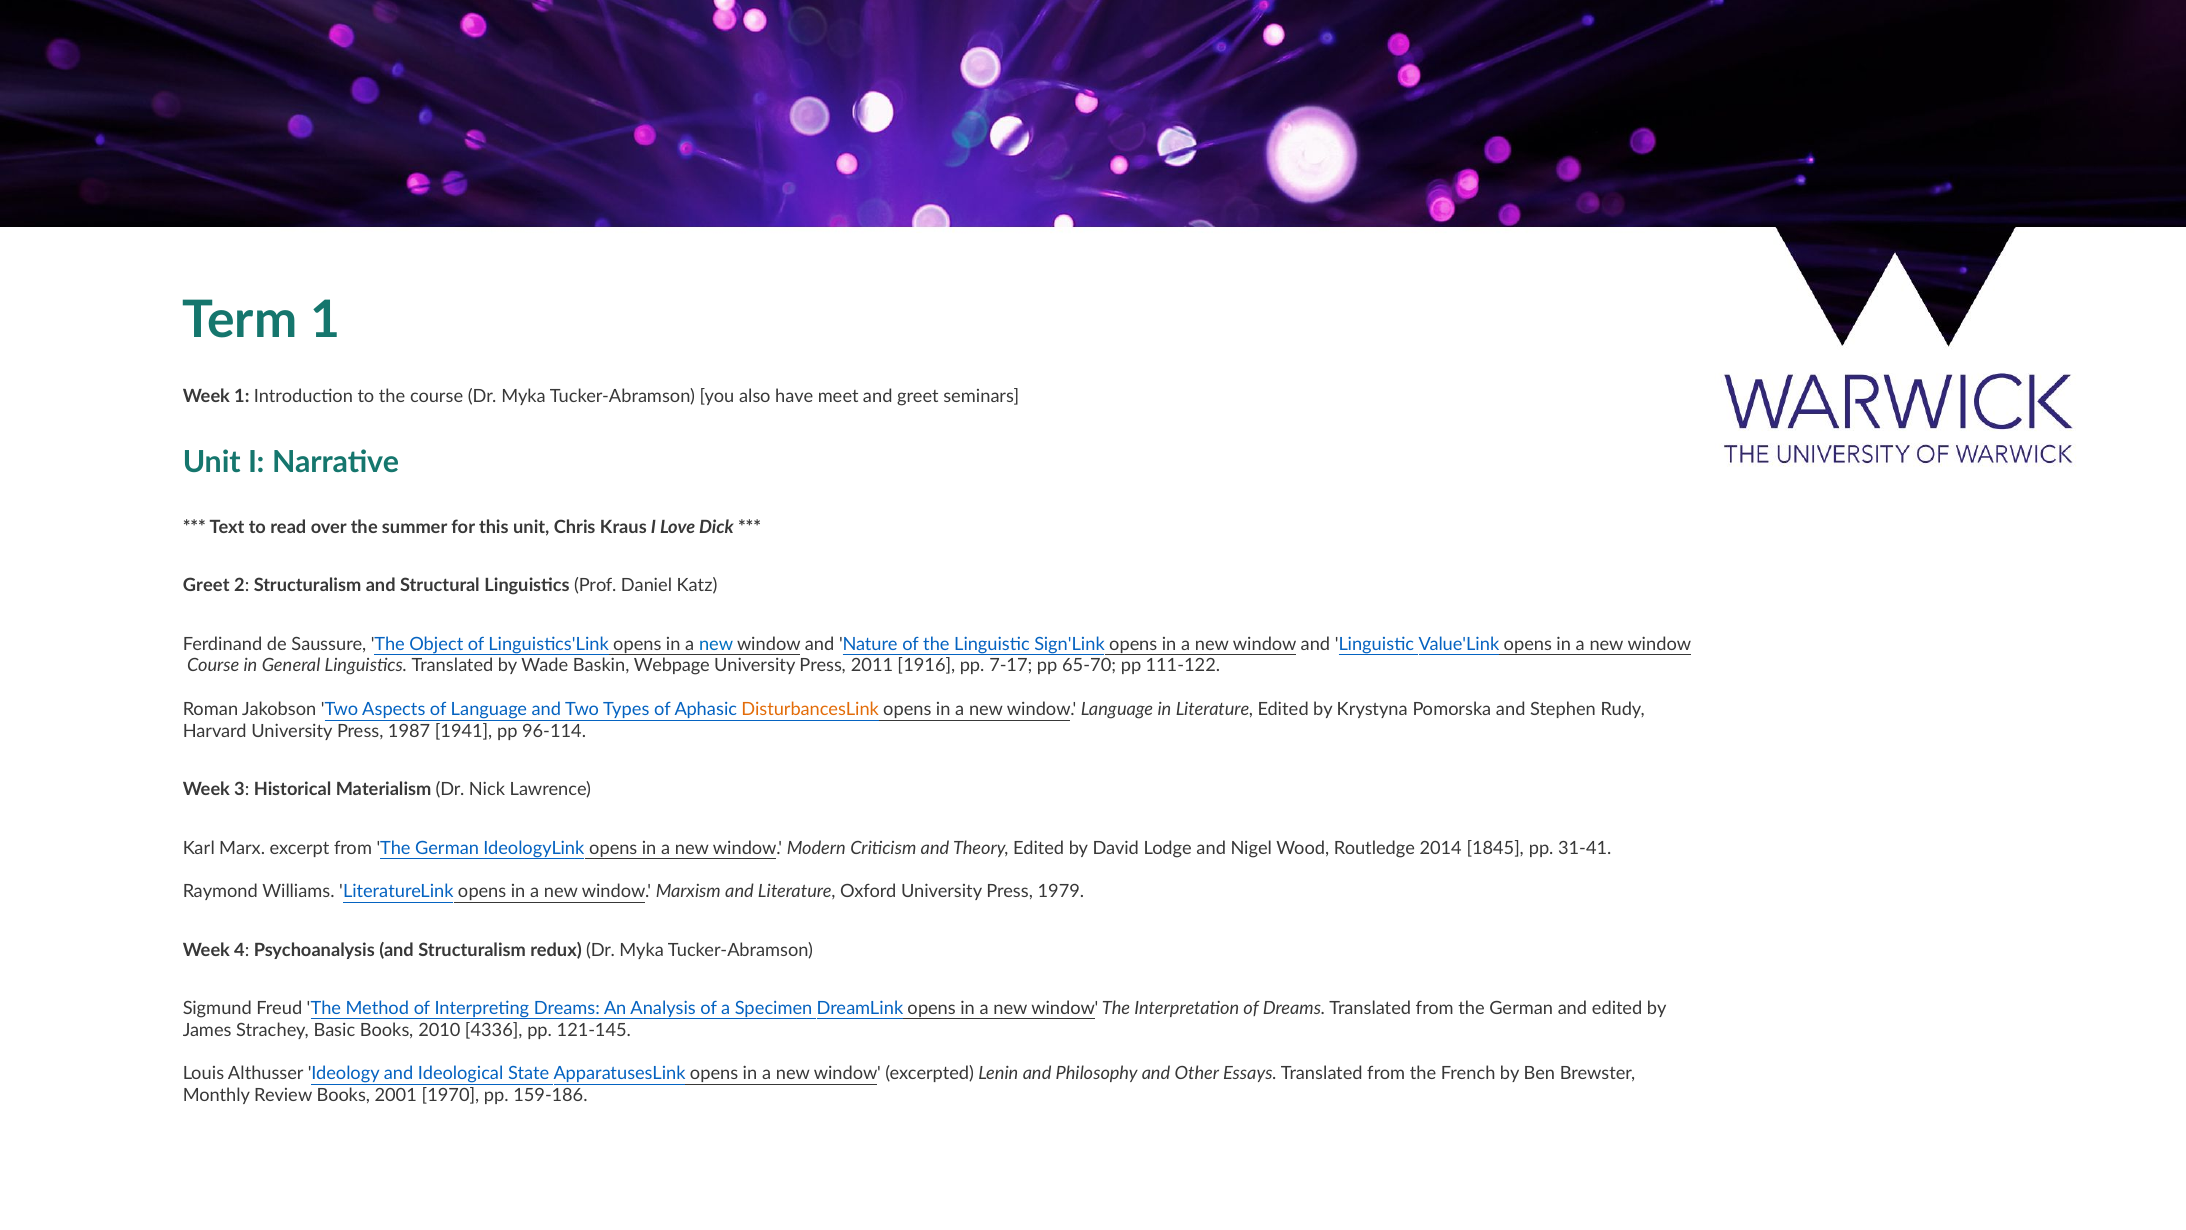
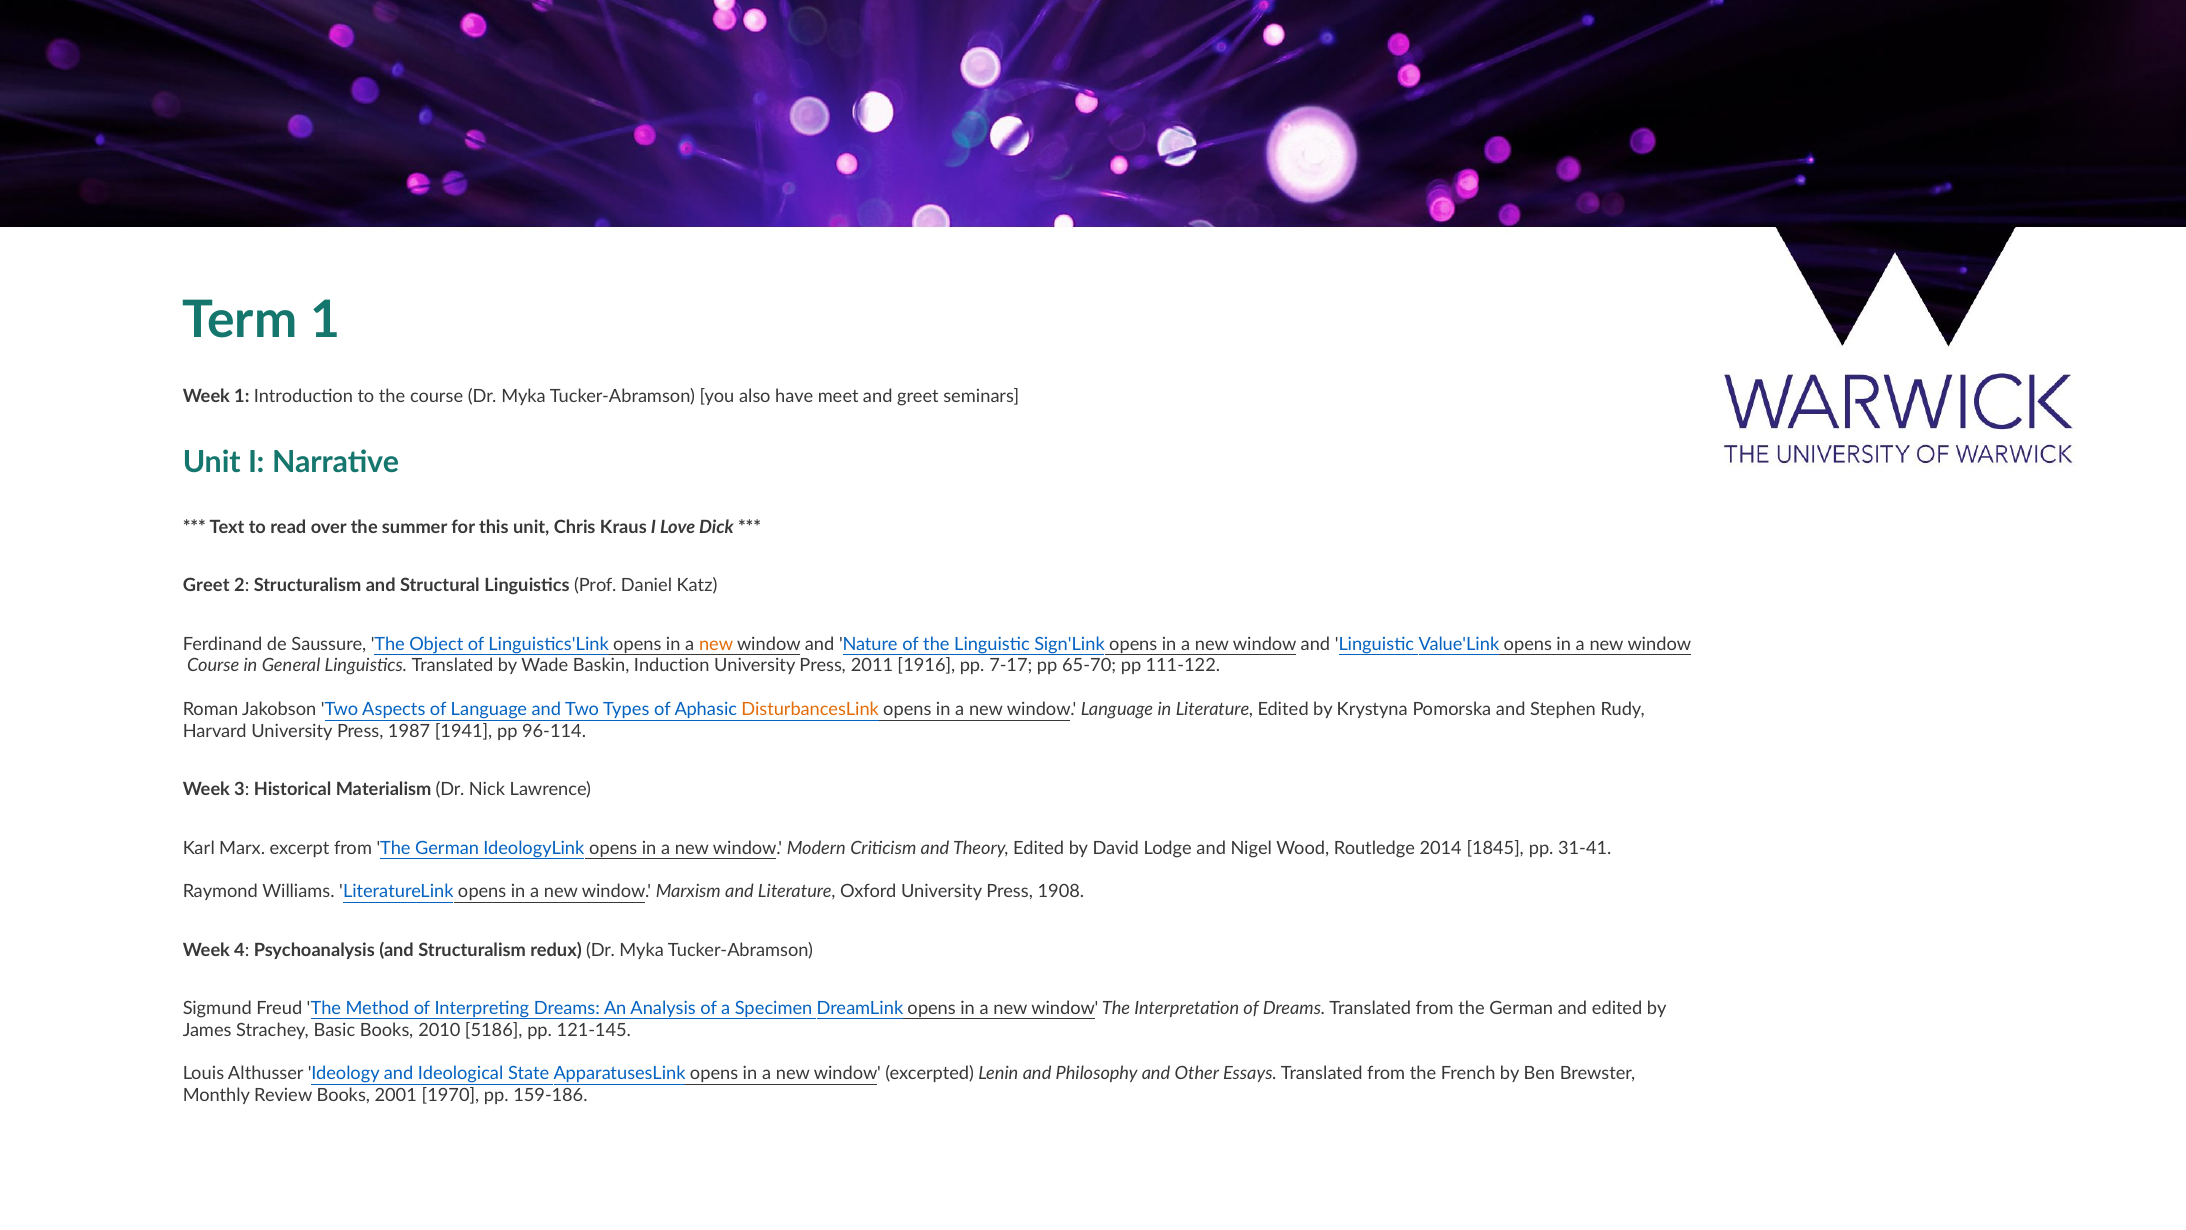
new colour: blue -> orange (716, 644)
Webpage: Webpage -> Induction (672, 666)
1979: 1979 -> 1908 (1061, 892)
4336: 4336 -> 5186 (494, 1030)
